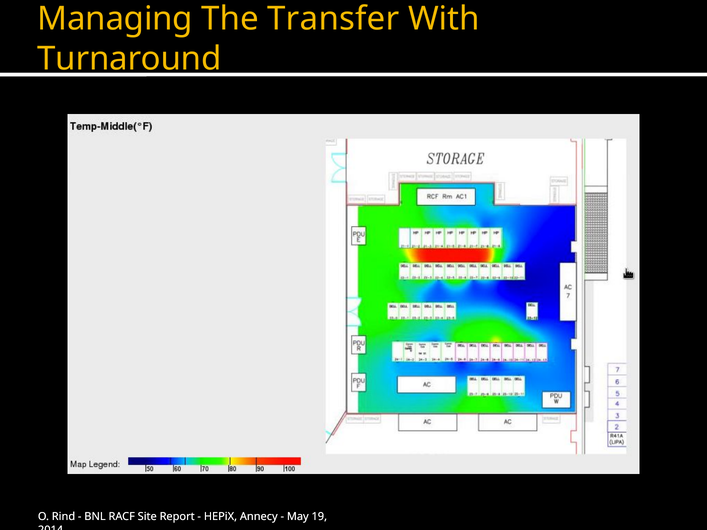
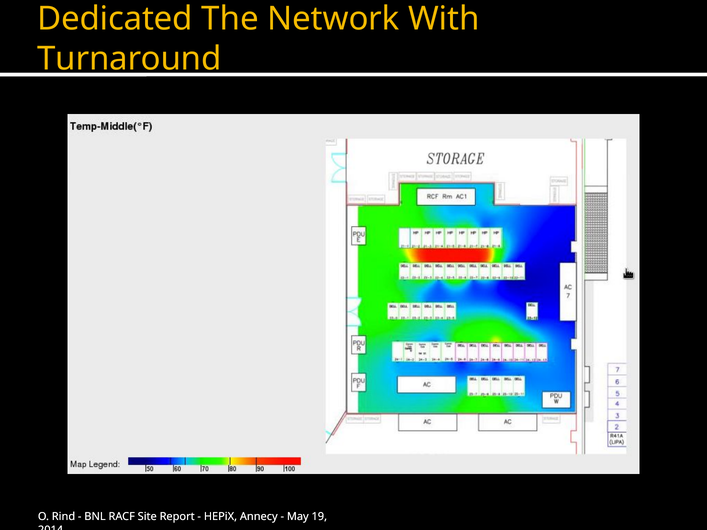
Managing: Managing -> Dedicated (115, 19)
Transfer: Transfer -> Network (334, 19)
